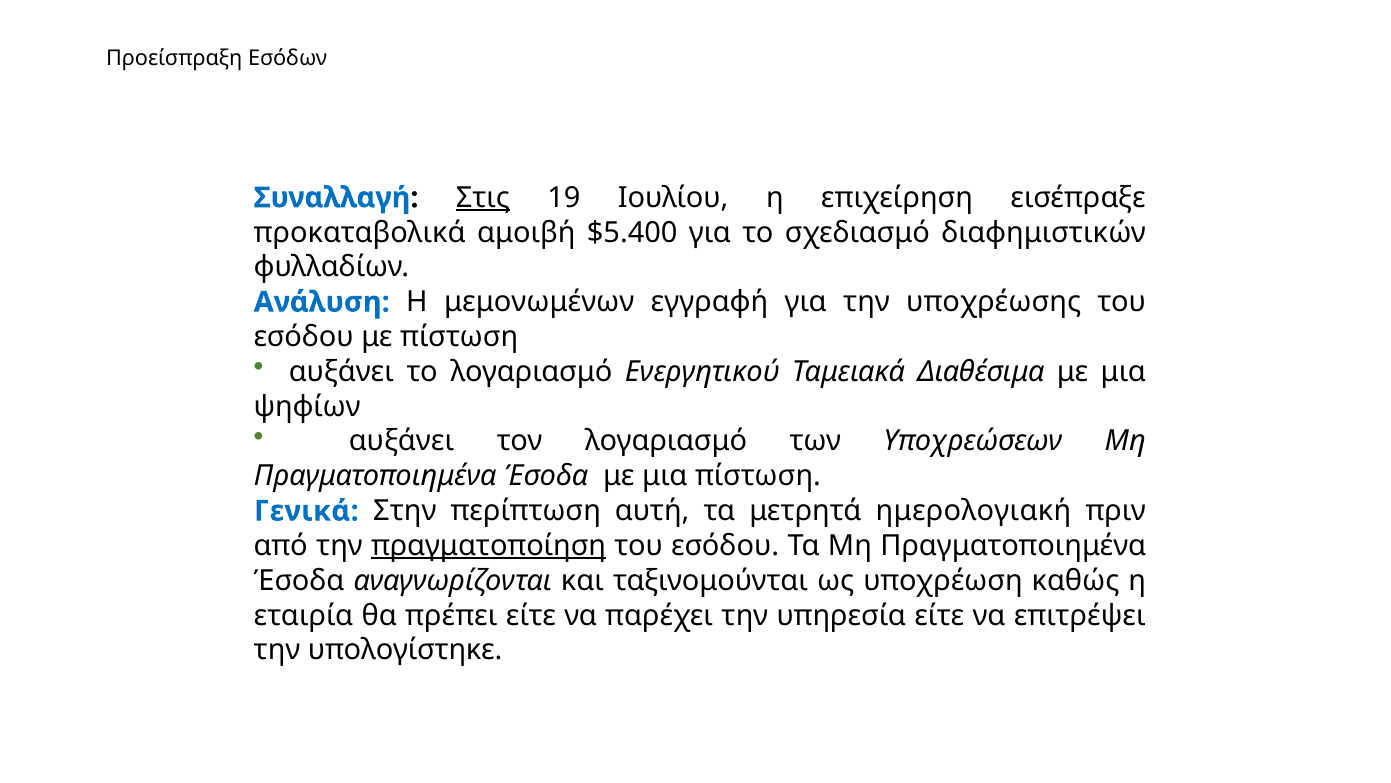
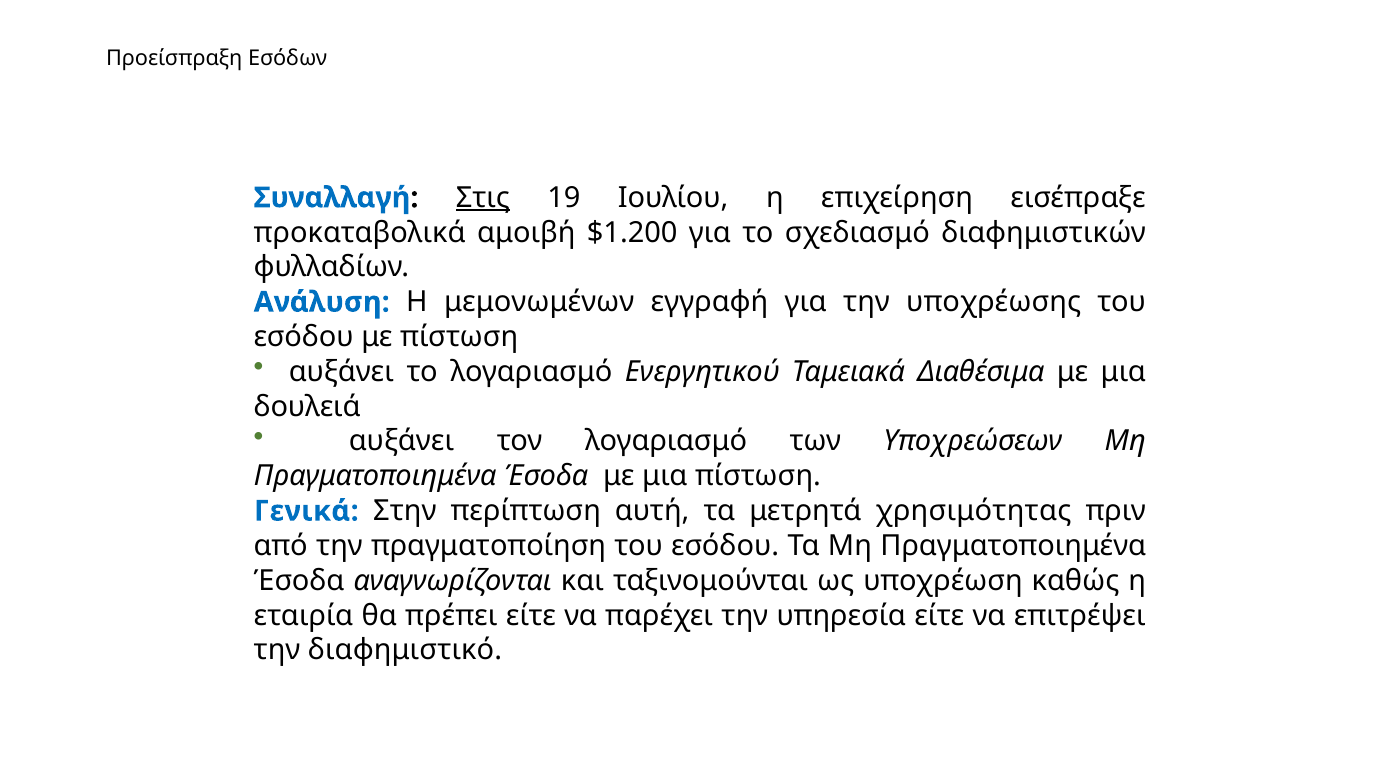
$5.400: $5.400 -> $1.200 (632, 232)
ψηφίων: ψηφίων -> δουλειά (307, 406)
ημερολογιακή: ημερολογιακή -> χρησιμότητας (974, 511)
πραγματοποίηση underline: present -> none (489, 545)
υπολογίστηκε: υπολογίστηκε -> διαφημιστικό (405, 650)
